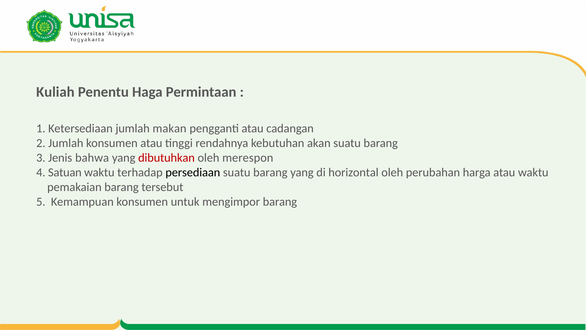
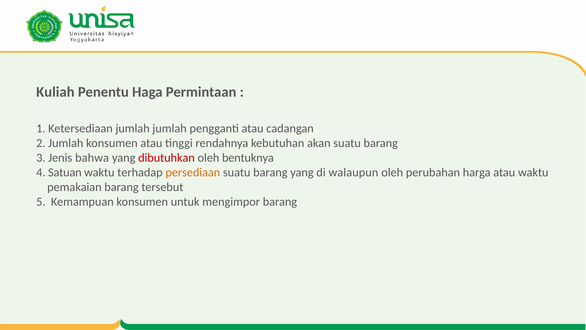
jumlah makan: makan -> jumlah (170, 128)
merespon: merespon -> bentuknya (248, 158)
persediaan colour: black -> orange (193, 172)
horizontal: horizontal -> walaupun (353, 172)
